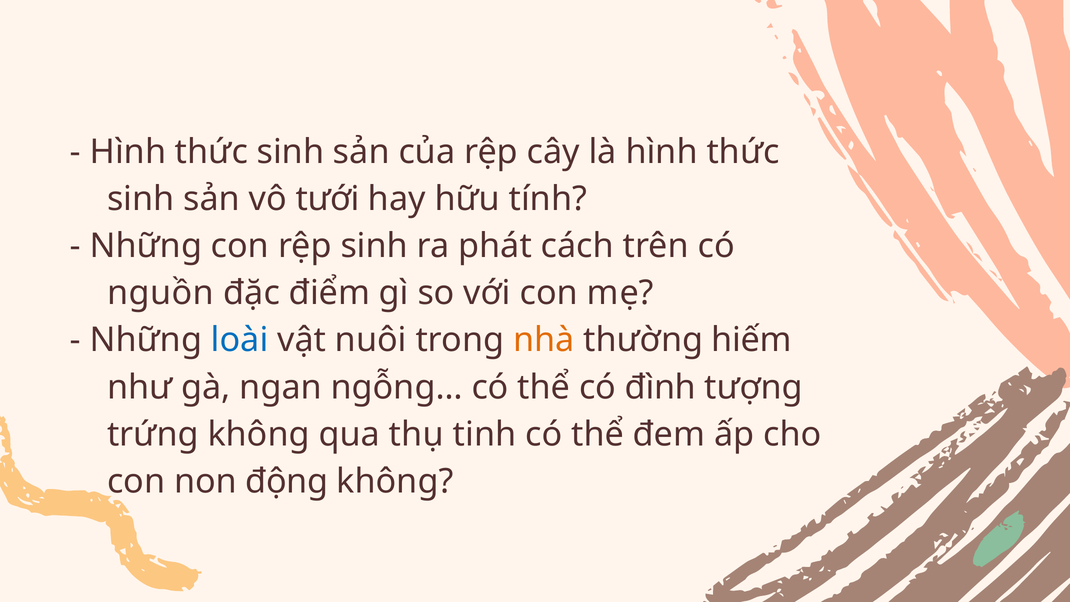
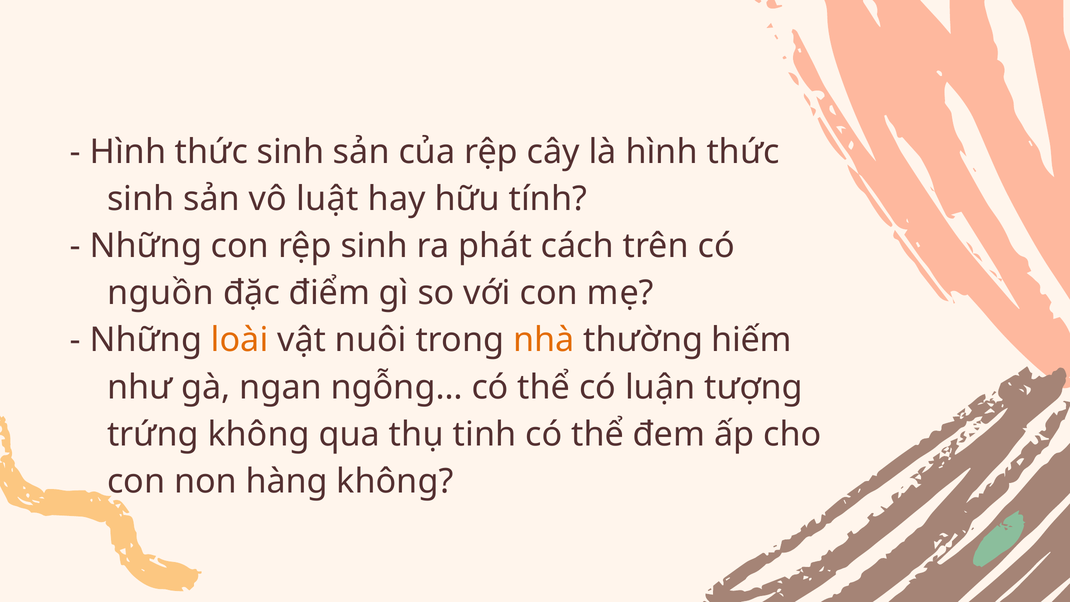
tưới: tưới -> luật (327, 199)
loài colour: blue -> orange (240, 340)
đình: đình -> luận (660, 387)
động: động -> hàng (287, 481)
